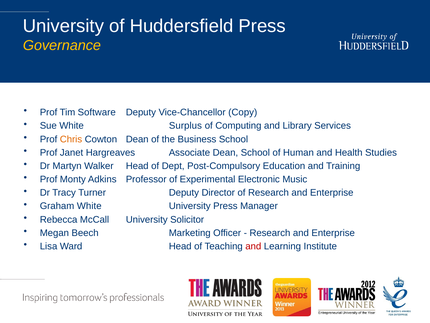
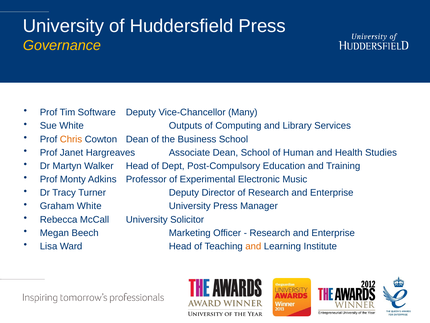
Copy: Copy -> Many (243, 112)
Surplus: Surplus -> Outputs (186, 126)
and colour: red -> orange (253, 246)
